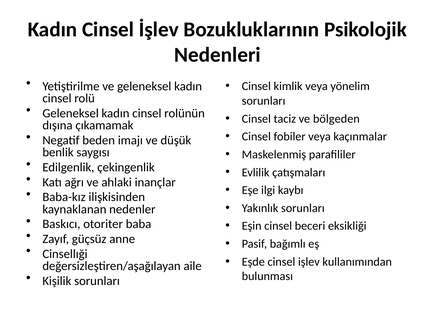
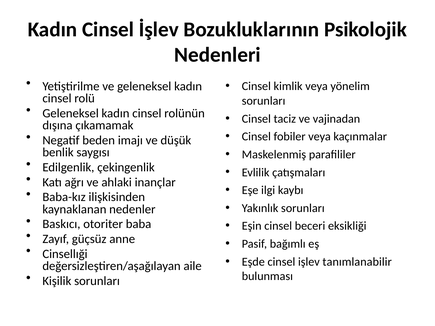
bölgeden: bölgeden -> vajinadan (336, 119)
kullanımından: kullanımından -> tanımlanabilir (357, 262)
